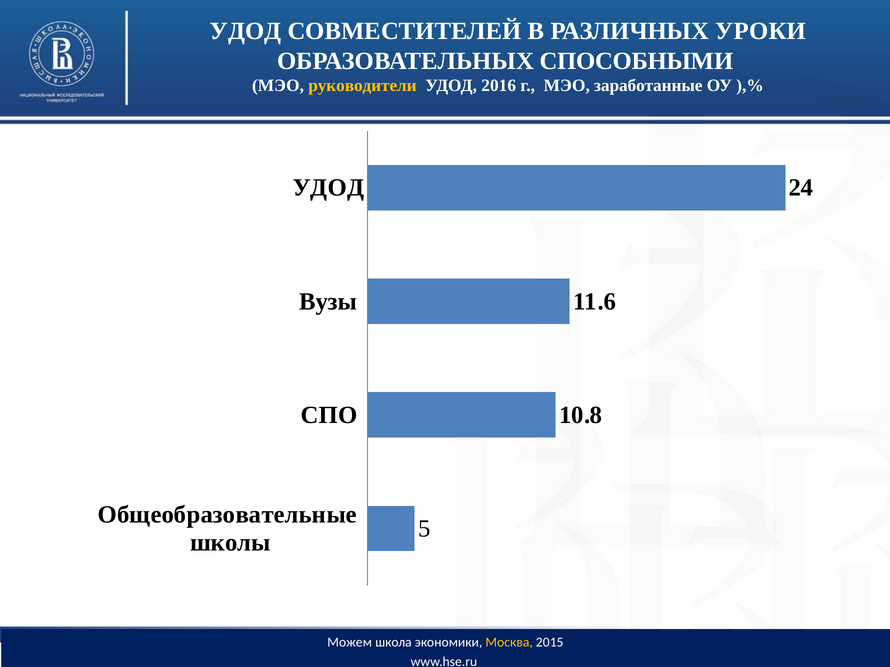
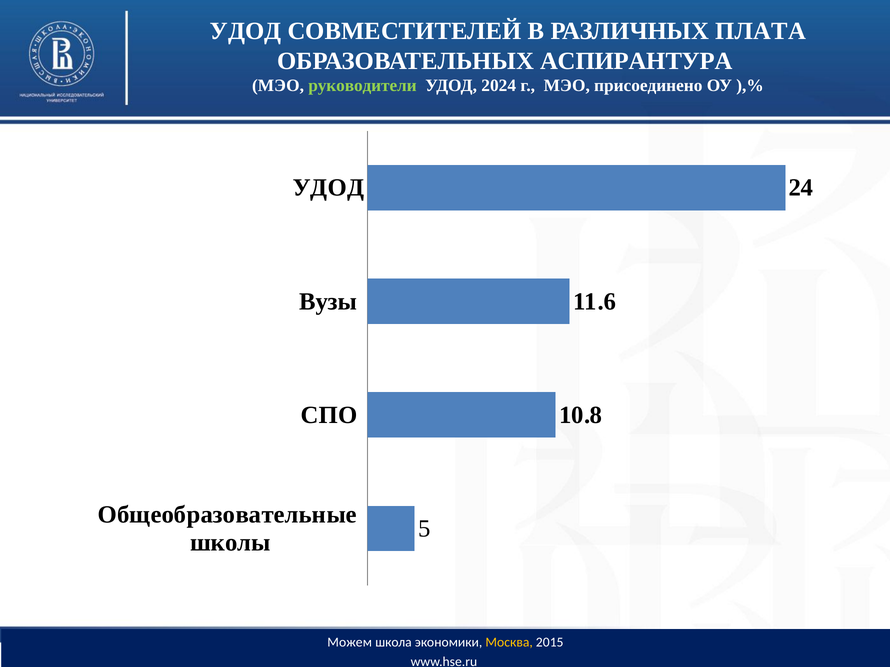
УРОКИ: УРОКИ -> ПЛАТА (761, 31)
СПОСОБНЫМИ: СПОСОБНЫМИ -> АСПИРАНТУРА (636, 61)
руководители colour: yellow -> light green (362, 86)
2016: 2016 -> 2024 (499, 86)
заработанные: заработанные -> присоединено (648, 86)
